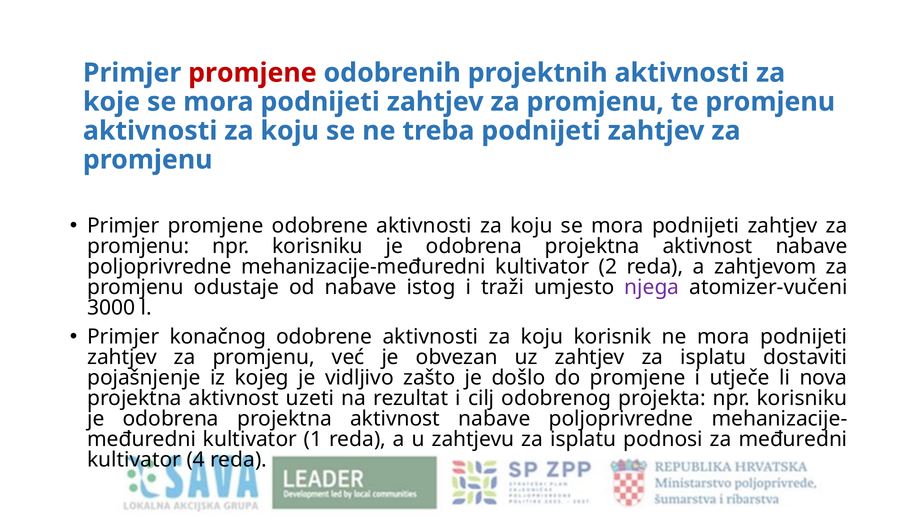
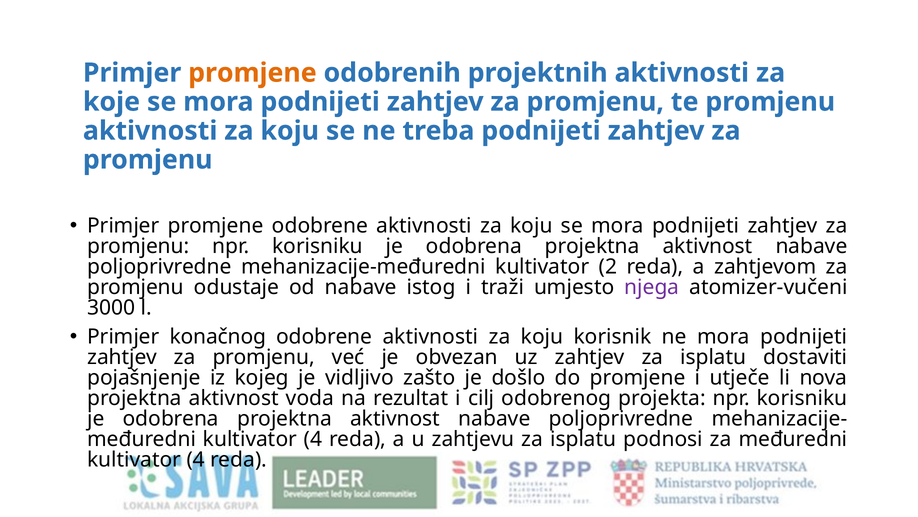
promjene colour: red -> orange (252, 73)
uzeti: uzeti -> voda (310, 398)
1: 1 -> 4 (313, 439)
